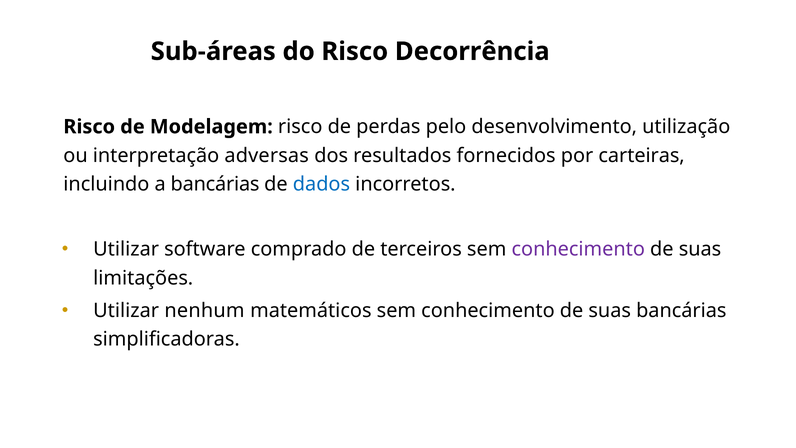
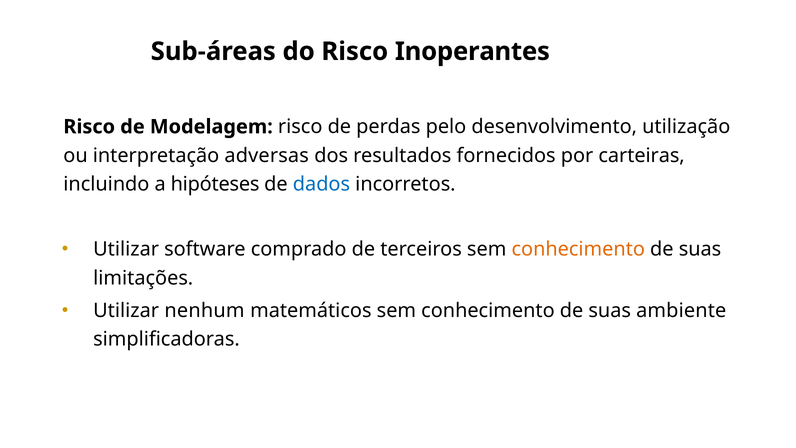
Decorrência: Decorrência -> Inoperantes (472, 51)
a bancárias: bancárias -> hipóteses (215, 184)
conhecimento colour: purple -> orange (578, 249)
suas bancárias: bancárias -> ambiente (681, 311)
